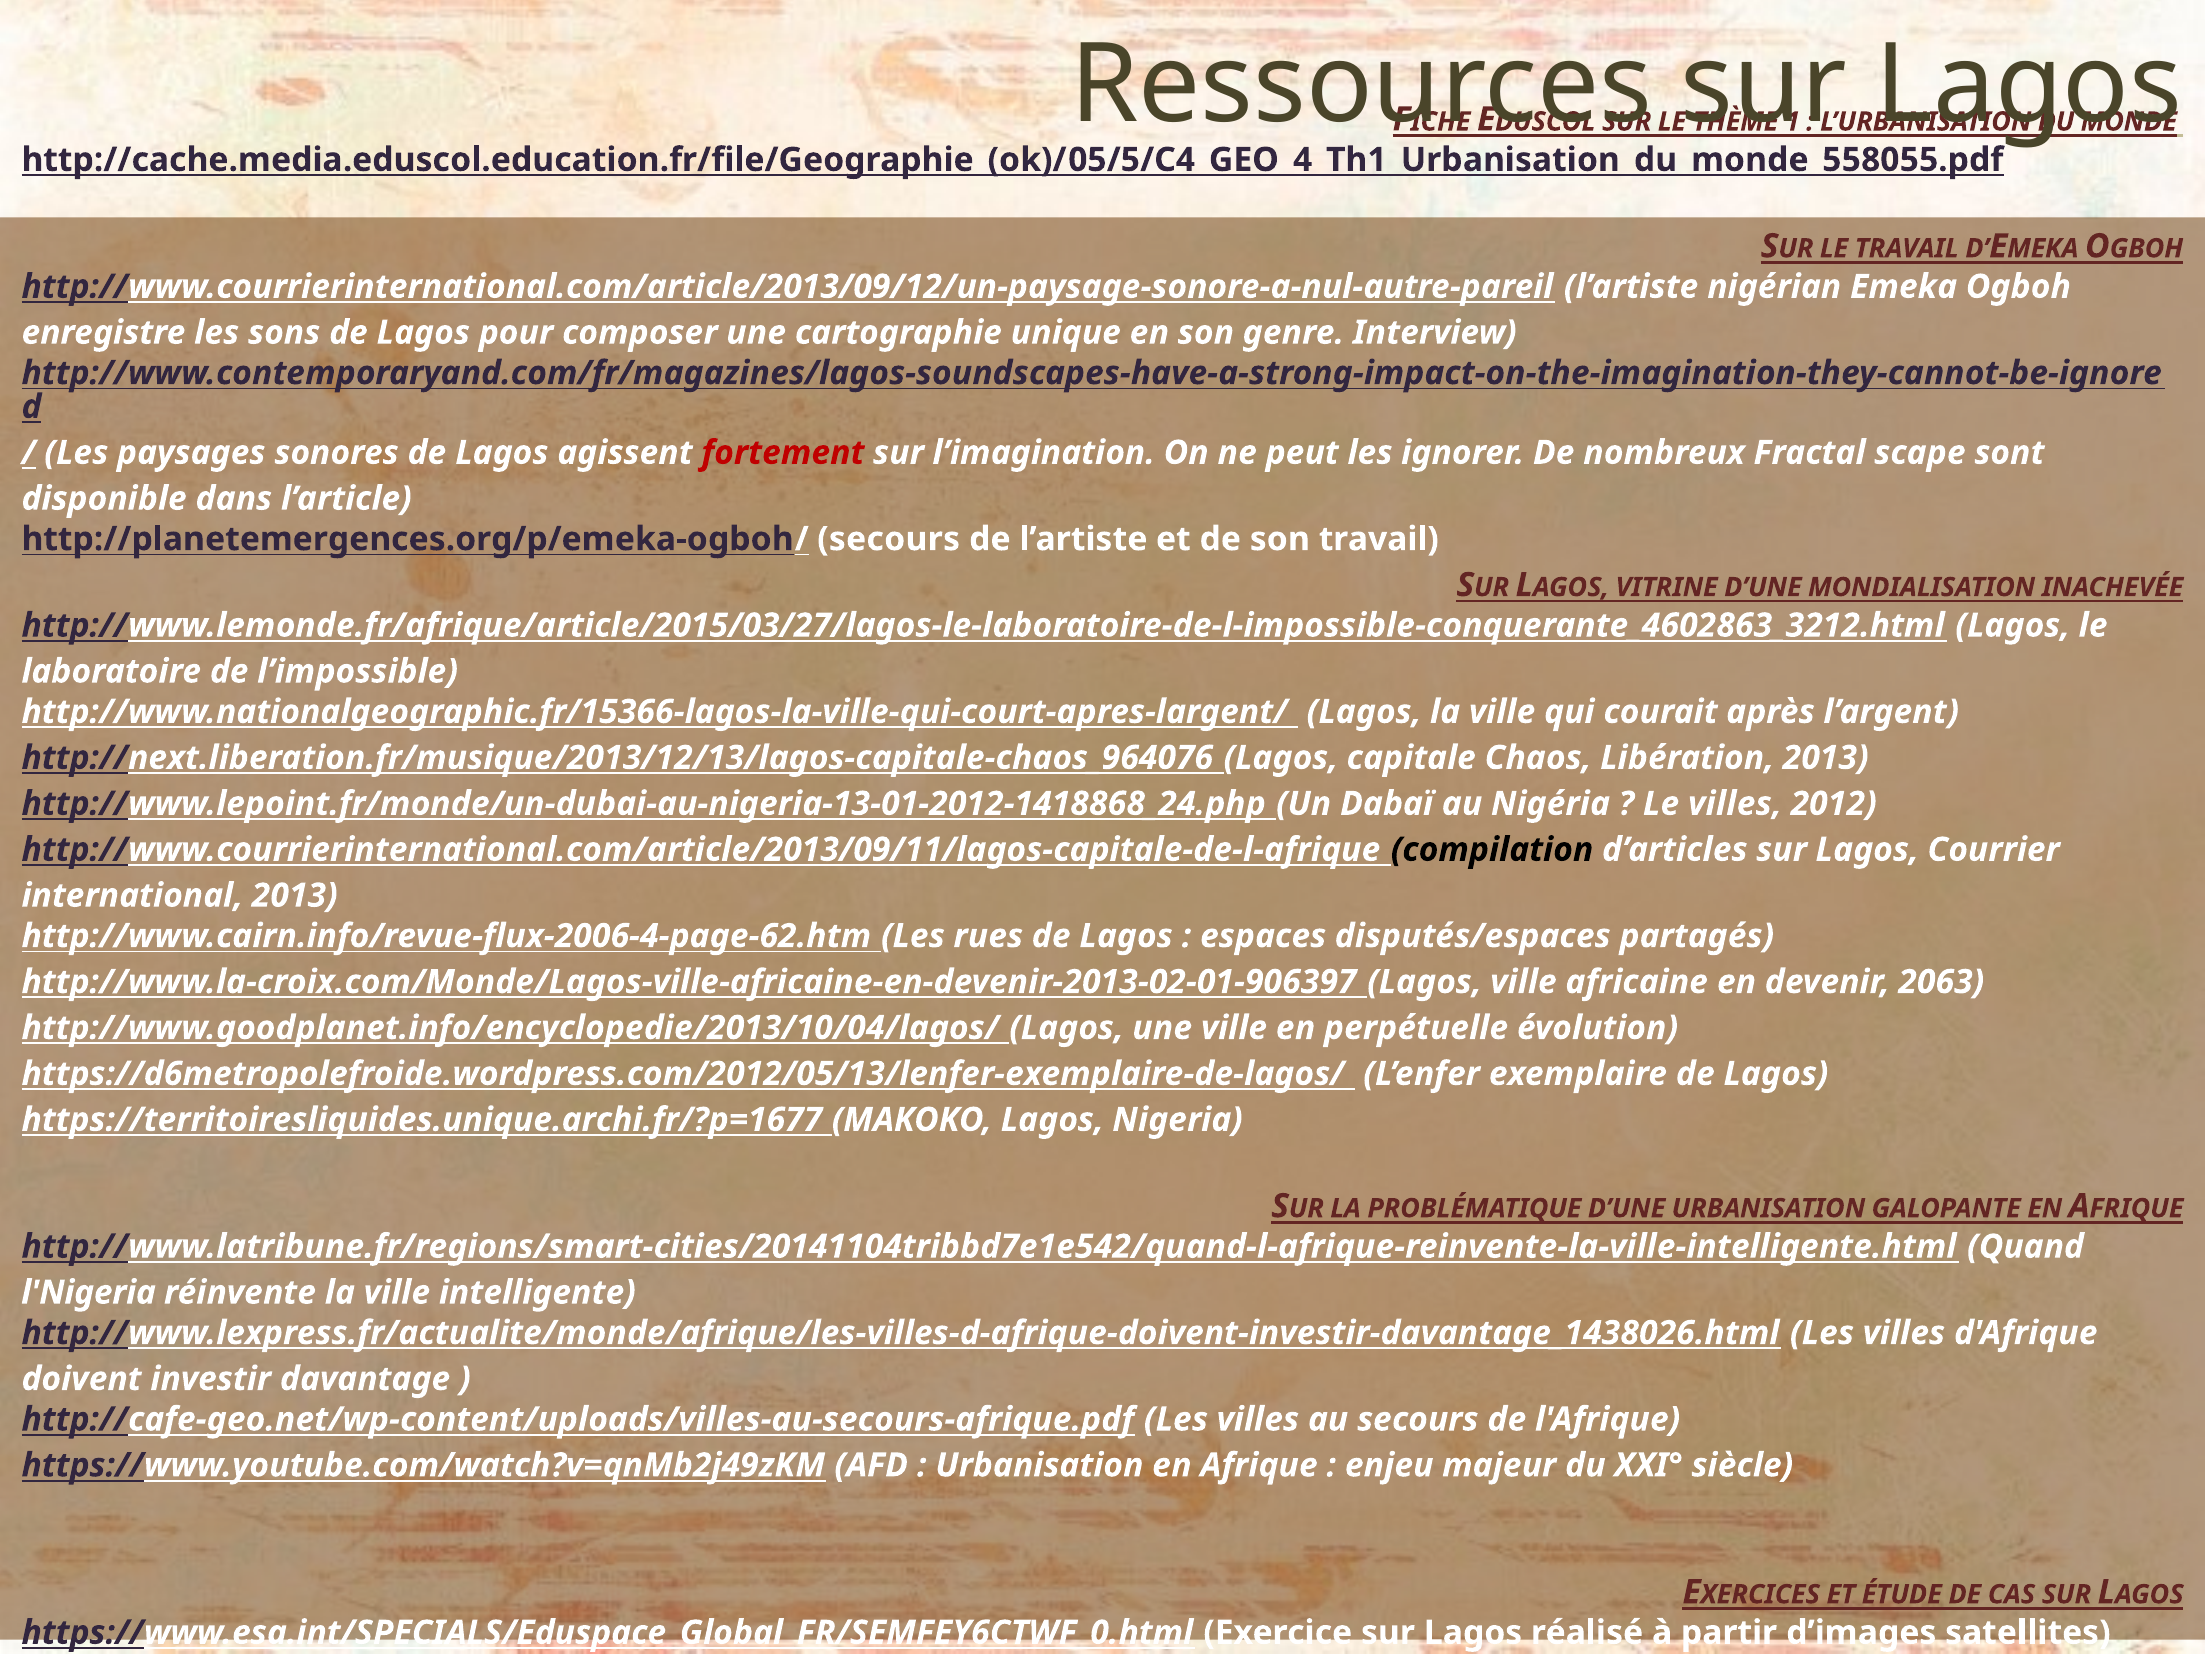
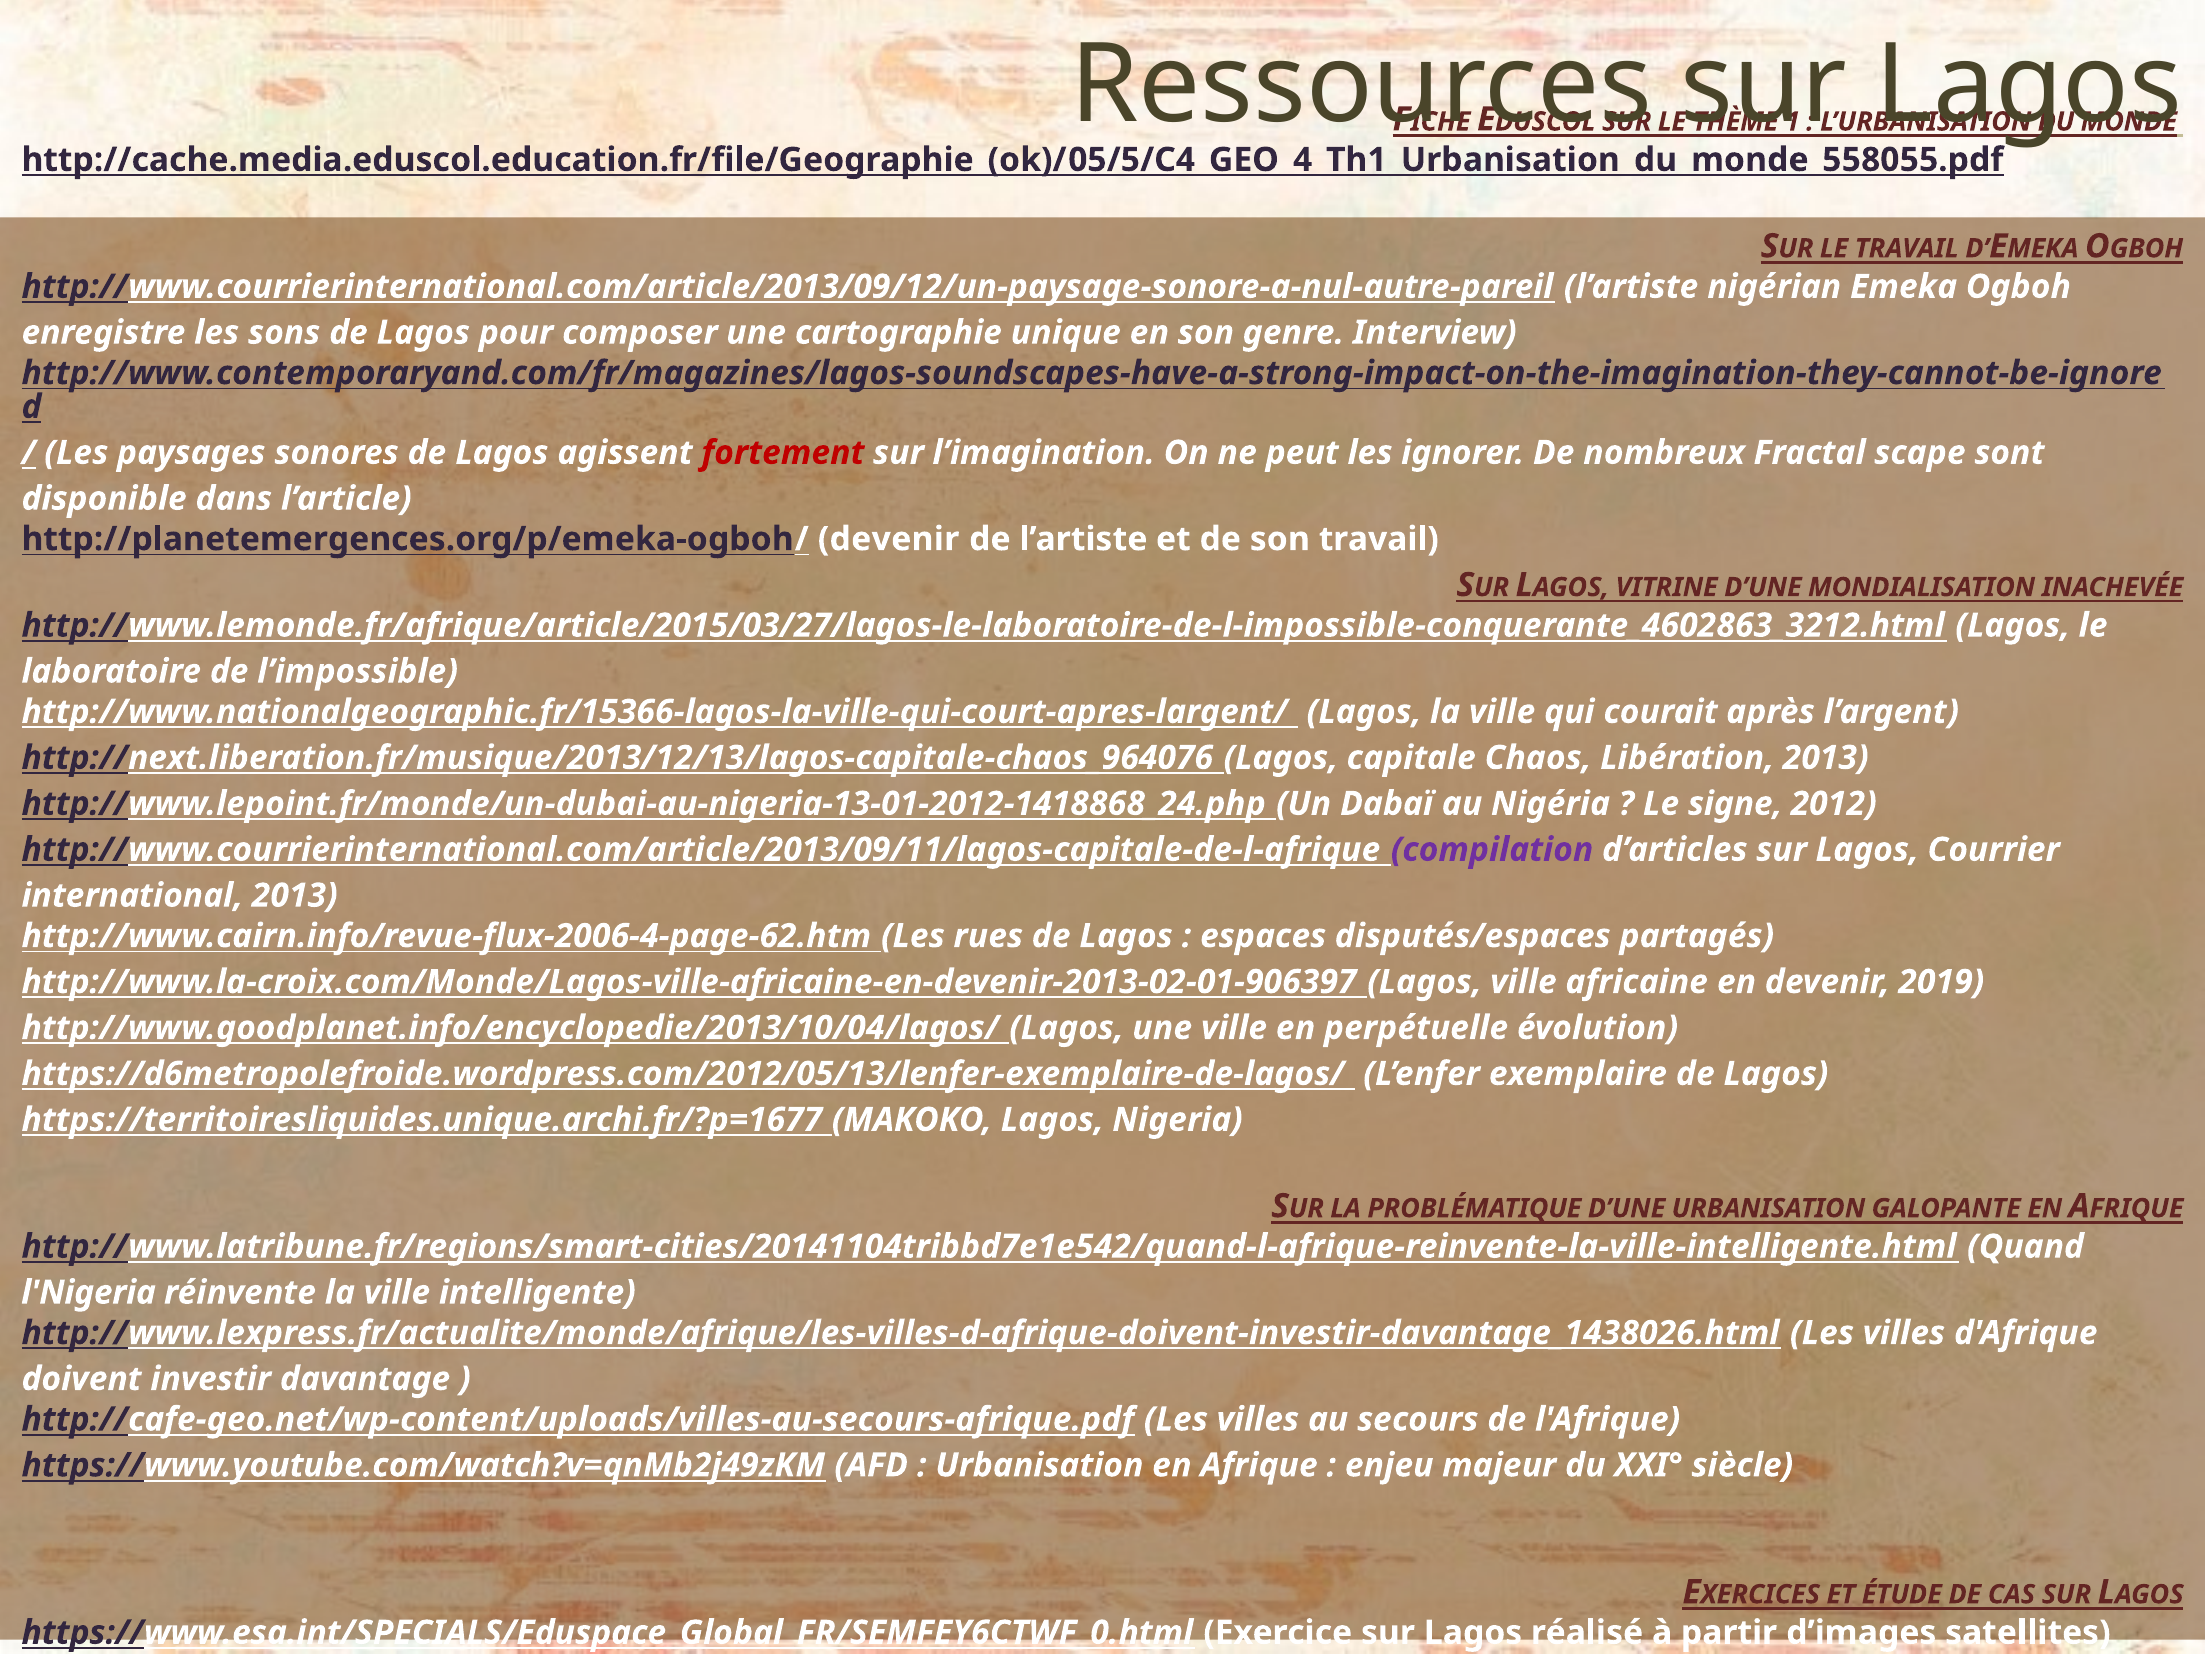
http://planetemergences.org/p/emeka-ogboh/ secours: secours -> devenir (889, 539)
Le villes: villes -> signe (1735, 804)
compilation colour: black -> purple (1492, 850)
2063: 2063 -> 2019 (1941, 982)
